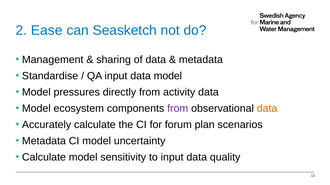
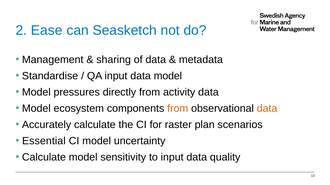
from colour: purple -> orange (178, 109)
forum: forum -> raster (178, 125)
Metadata: Metadata -> Essential (44, 141)
